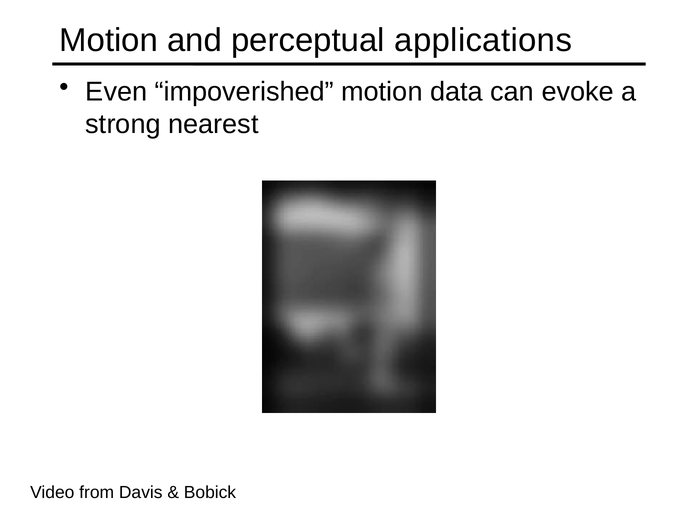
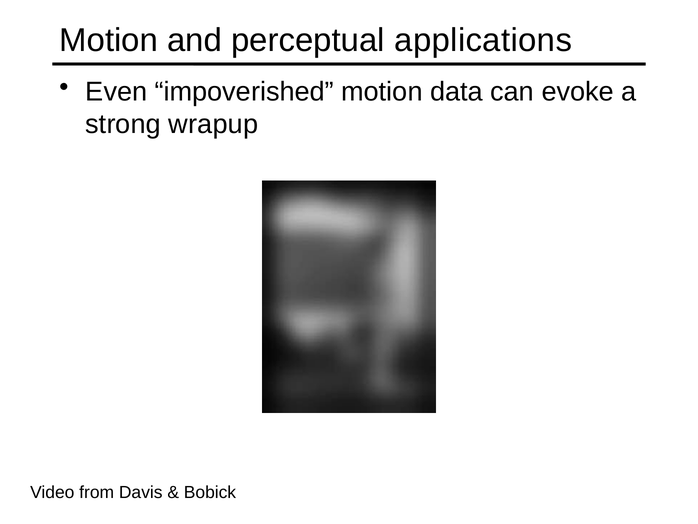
nearest: nearest -> wrapup (213, 124)
